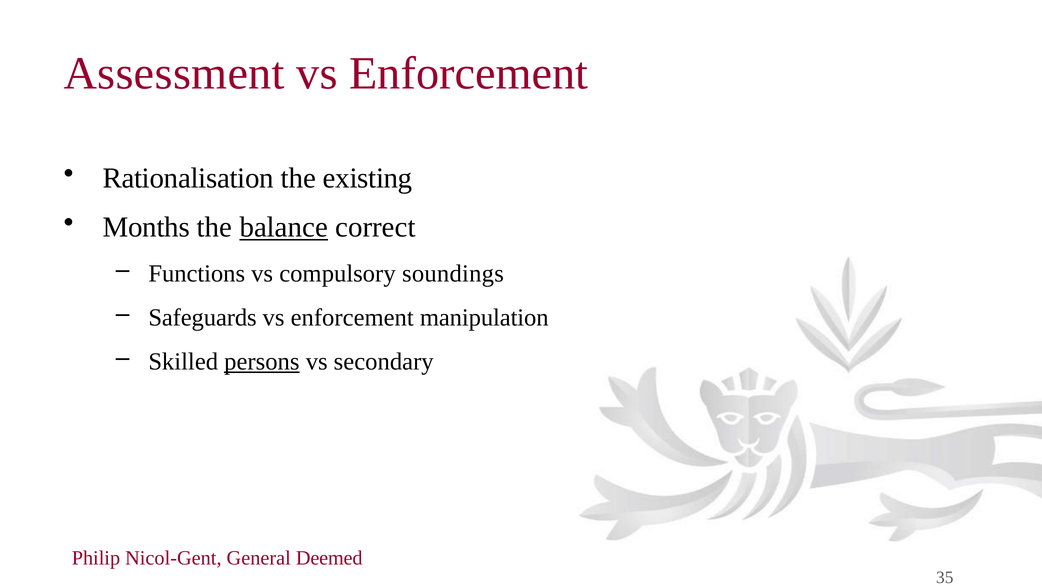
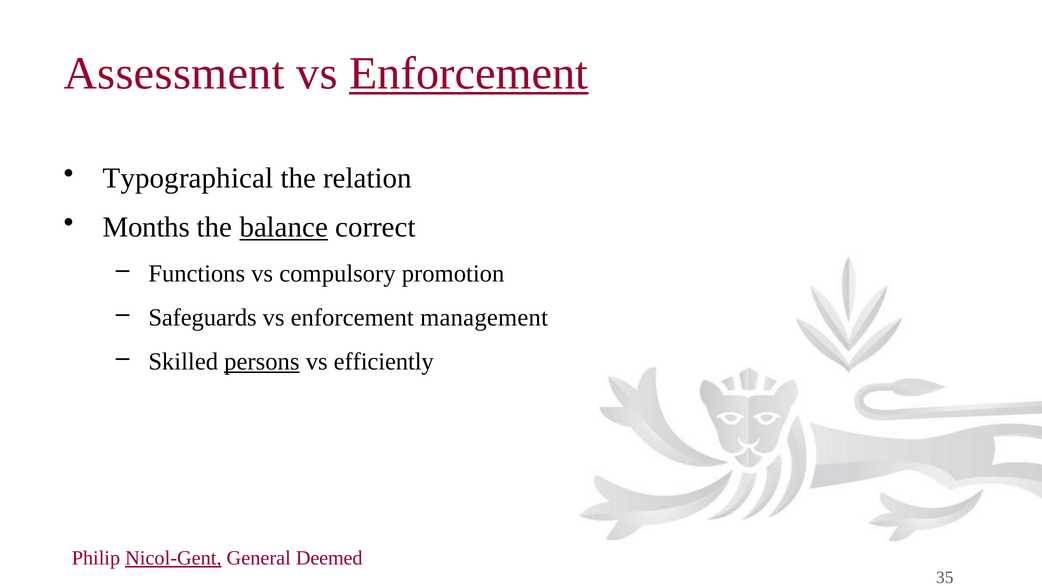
Enforcement underline: none -> present (469, 73)
Rationalisation: Rationalisation -> Typographical (188, 178)
existing: existing -> relation (367, 178)
soundings: soundings -> promotion (453, 274)
manipulation: manipulation -> management (484, 318)
secondary: secondary -> efficiently (384, 362)
Nicol-Gent underline: none -> present (173, 558)
